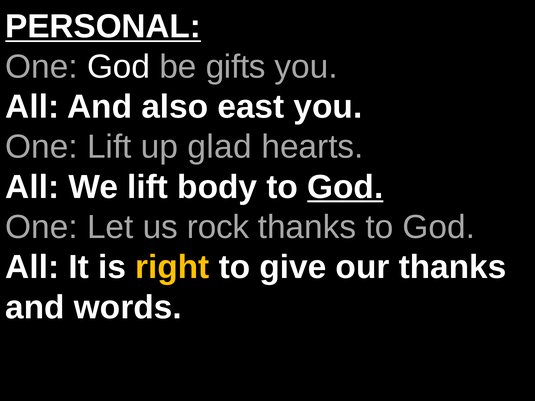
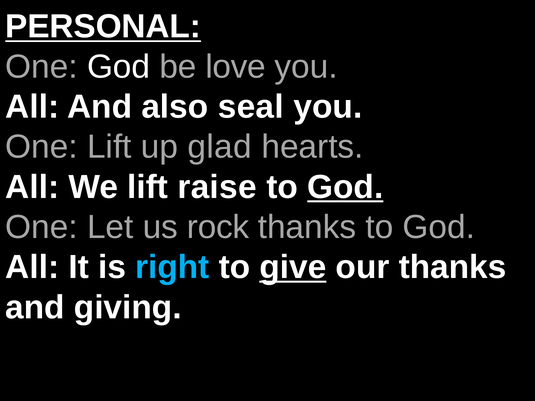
gifts: gifts -> love (236, 67)
east: east -> seal (251, 107)
body: body -> raise (217, 187)
right colour: yellow -> light blue (172, 267)
give underline: none -> present (293, 267)
words: words -> giving (128, 308)
